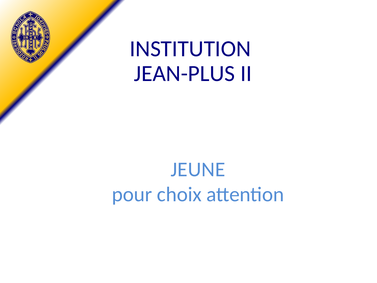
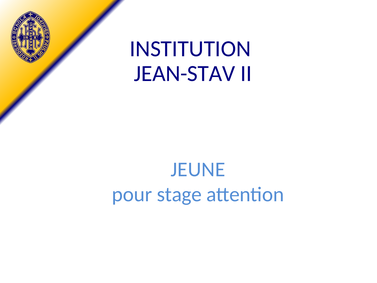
JEAN-PLUS: JEAN-PLUS -> JEAN-STAV (185, 74)
choix: choix -> stage (179, 194)
